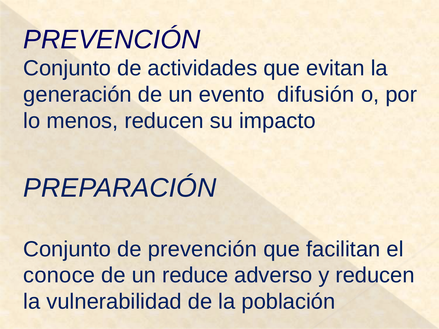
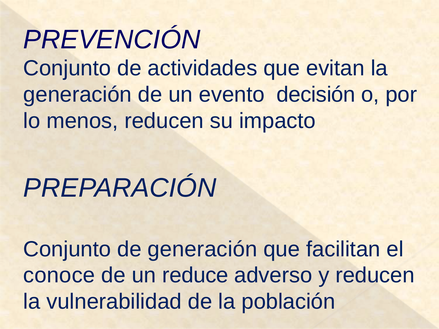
difusión: difusión -> decisión (316, 95)
de prevención: prevención -> generación (202, 249)
